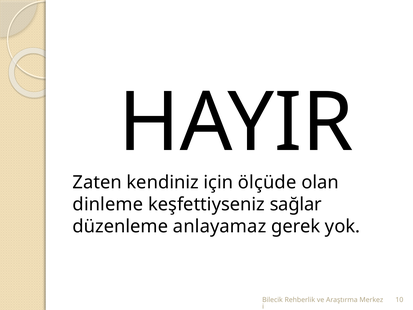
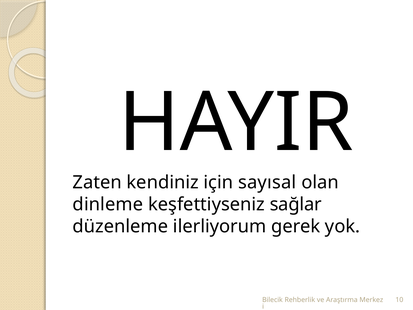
ölçüde: ölçüde -> sayısal (267, 182)
anlayamaz: anlayamaz -> ilerliyorum (220, 226)
